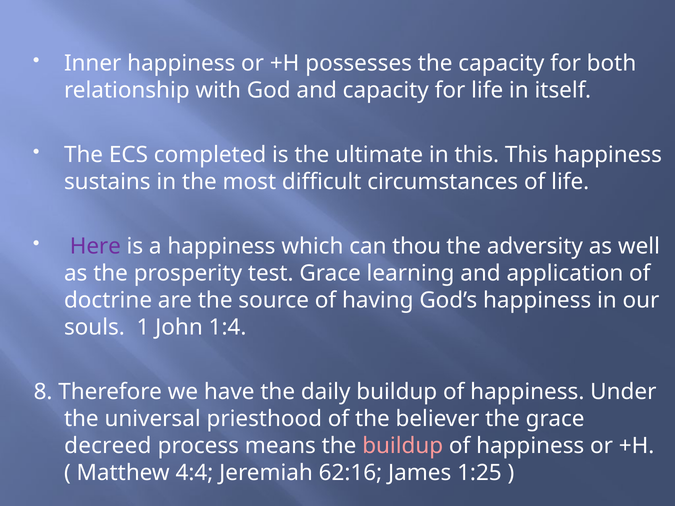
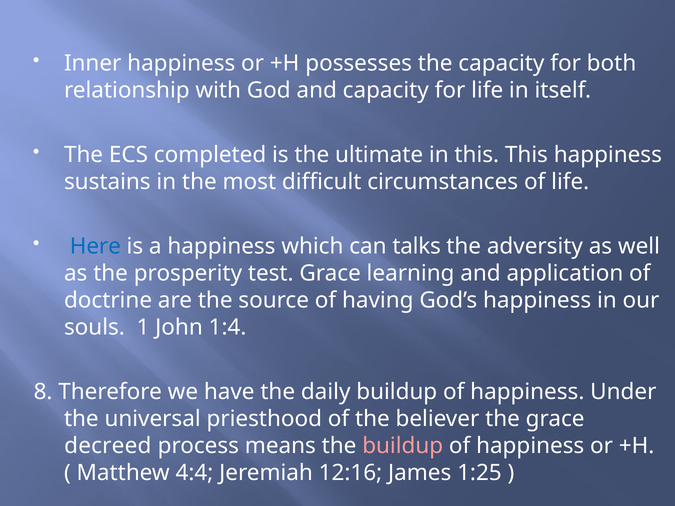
Here colour: purple -> blue (95, 246)
thou: thou -> talks (417, 246)
62:16: 62:16 -> 12:16 (350, 473)
